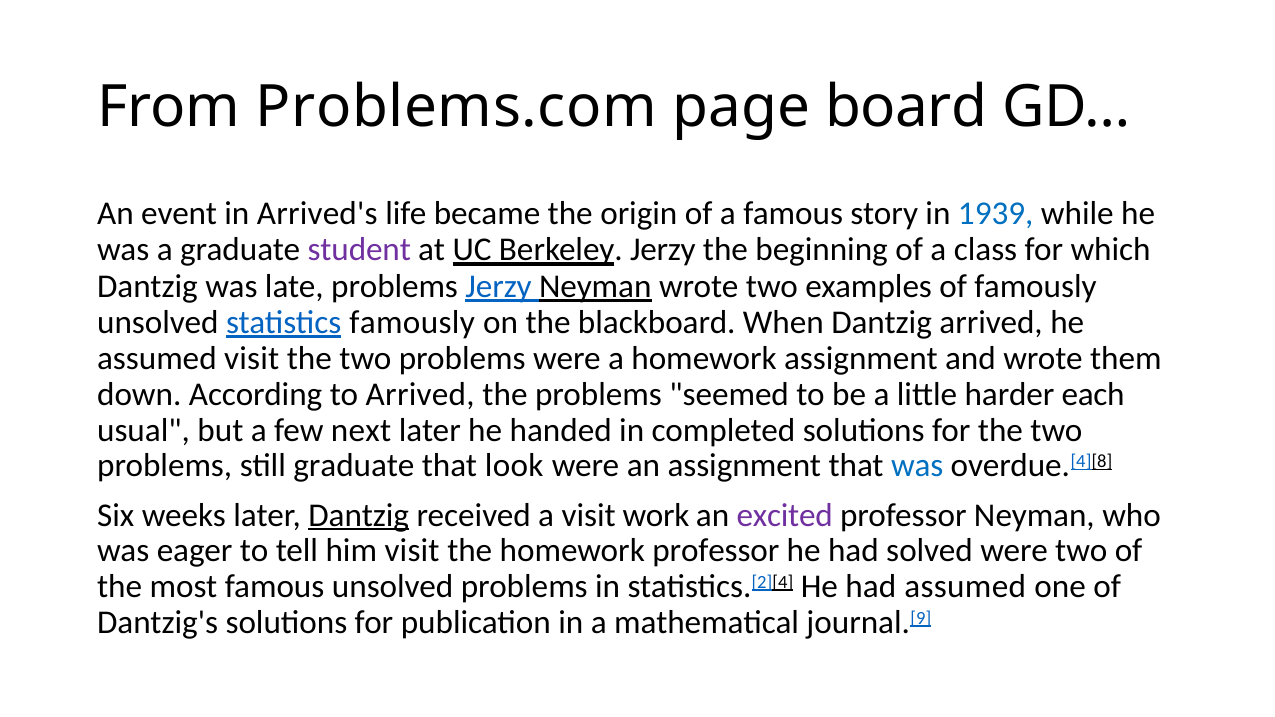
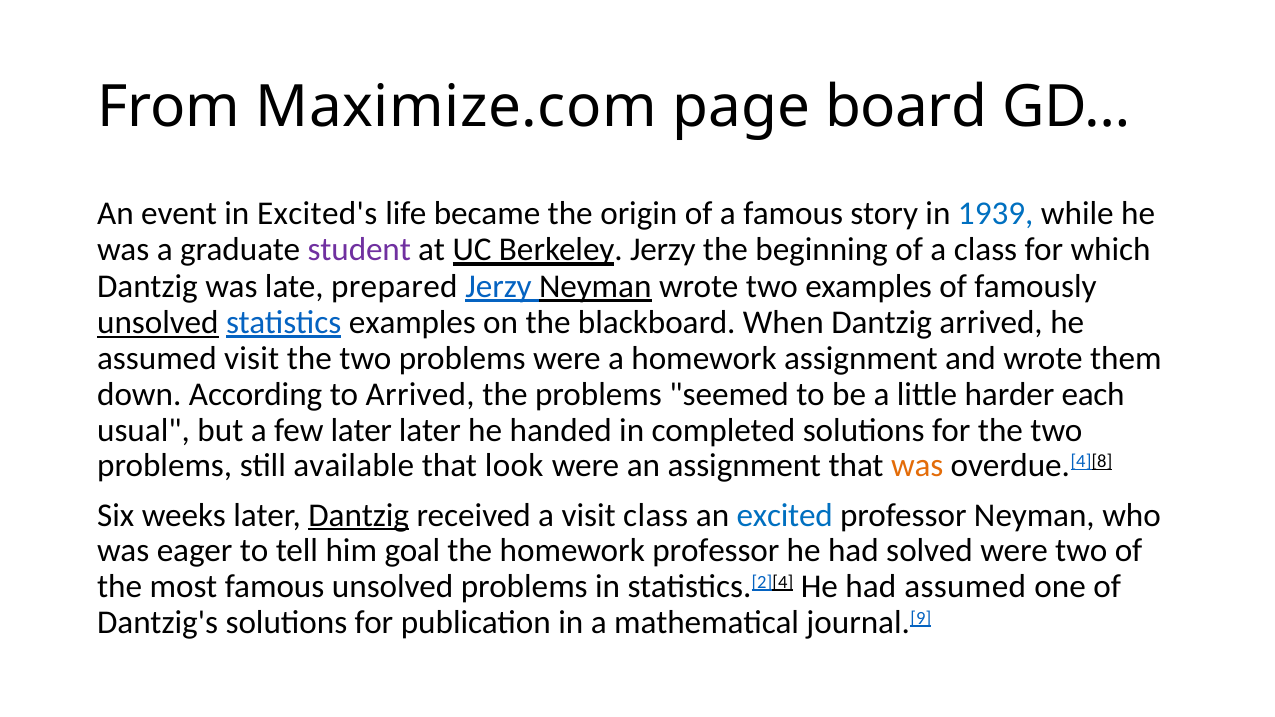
Problems.com: Problems.com -> Maximize.com (456, 107)
Arrived's: Arrived's -> Excited's (317, 213)
late problems: problems -> prepared (394, 286)
unsolved underline: none -> present (158, 323)
statistics famously: famously -> examples (412, 323)
few next: next -> later (361, 430)
still graduate: graduate -> available (354, 466)
was colour: blue -> orange (917, 466)
visit work: work -> class (656, 515)
excited colour: purple -> blue (785, 515)
him visit: visit -> goal (412, 551)
